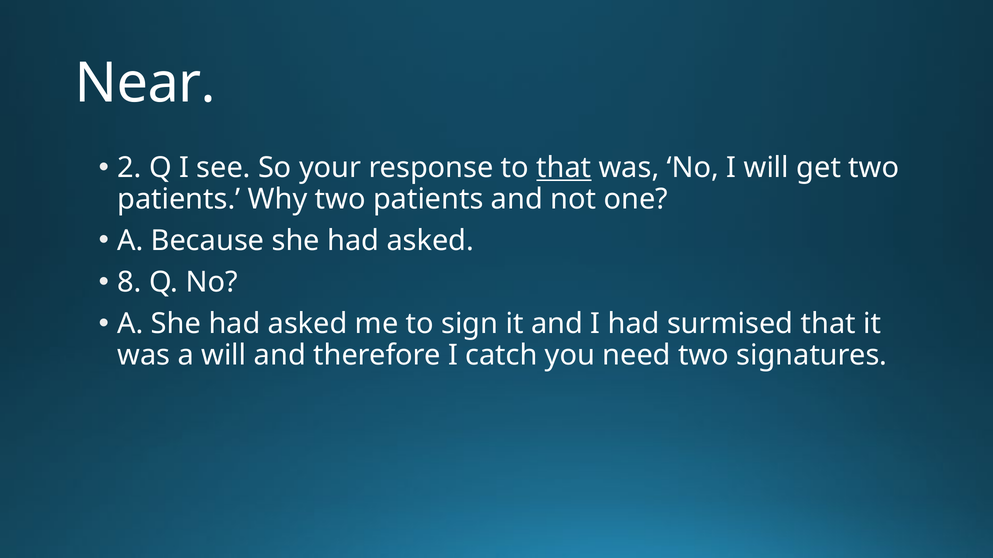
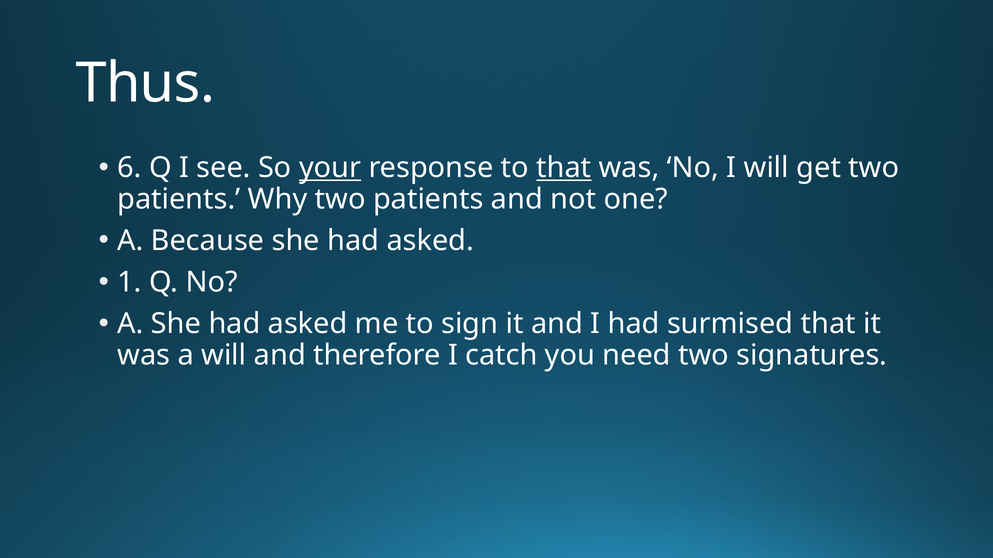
Near: Near -> Thus (145, 83)
2: 2 -> 6 (129, 168)
your underline: none -> present (330, 168)
8: 8 -> 1 (129, 282)
